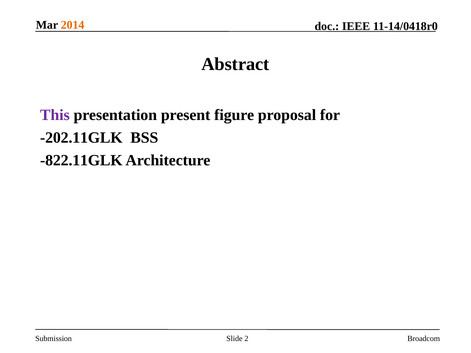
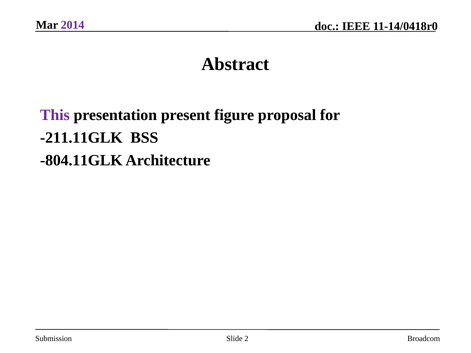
2014 colour: orange -> purple (73, 25)
-202.11GLK: -202.11GLK -> -211.11GLK (81, 138)
-822.11GLK: -822.11GLK -> -804.11GLK (81, 160)
